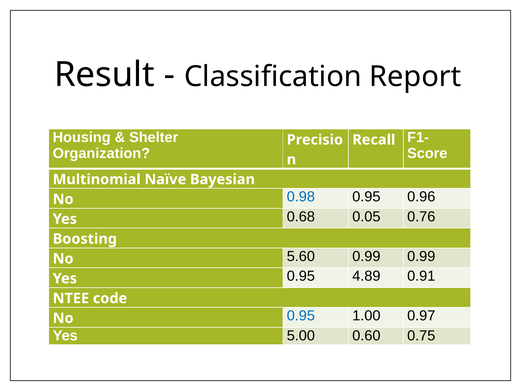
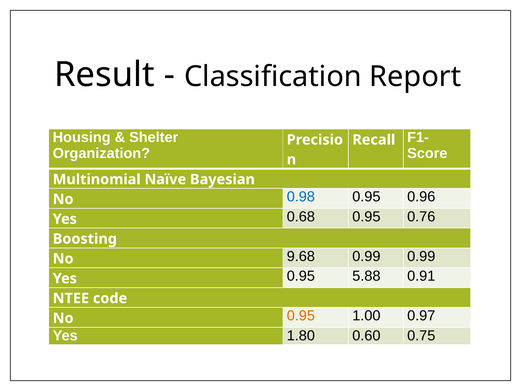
0.68 0.05: 0.05 -> 0.95 (366, 216)
5.60: 5.60 -> 9.68 (301, 256)
4.89: 4.89 -> 5.88 (366, 276)
0.95 colour: blue -> orange (301, 316)
5.00: 5.00 -> 1.80 (301, 335)
